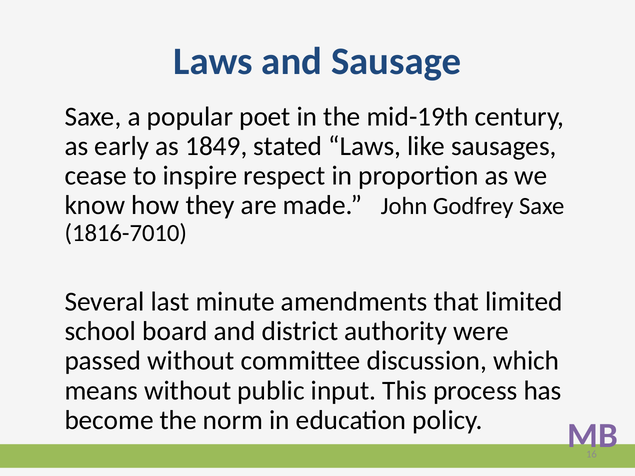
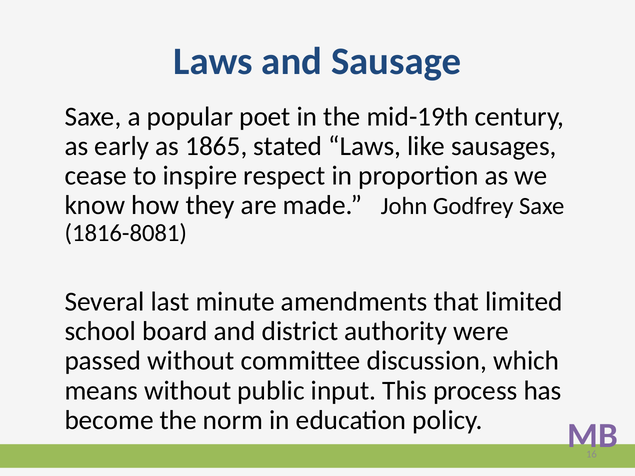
1849: 1849 -> 1865 (216, 146)
1816-7010: 1816-7010 -> 1816-8081 (126, 233)
